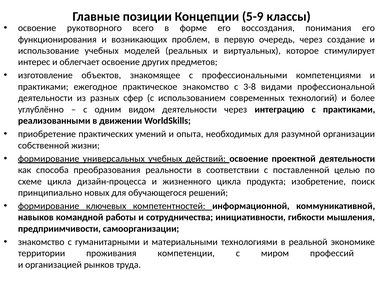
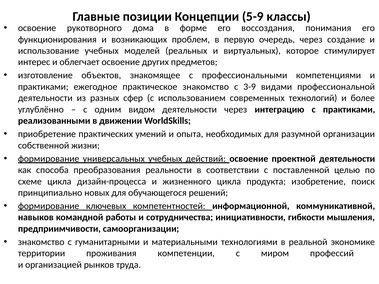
всего: всего -> дома (143, 28)
3-8: 3-8 -> 3-9 (250, 87)
